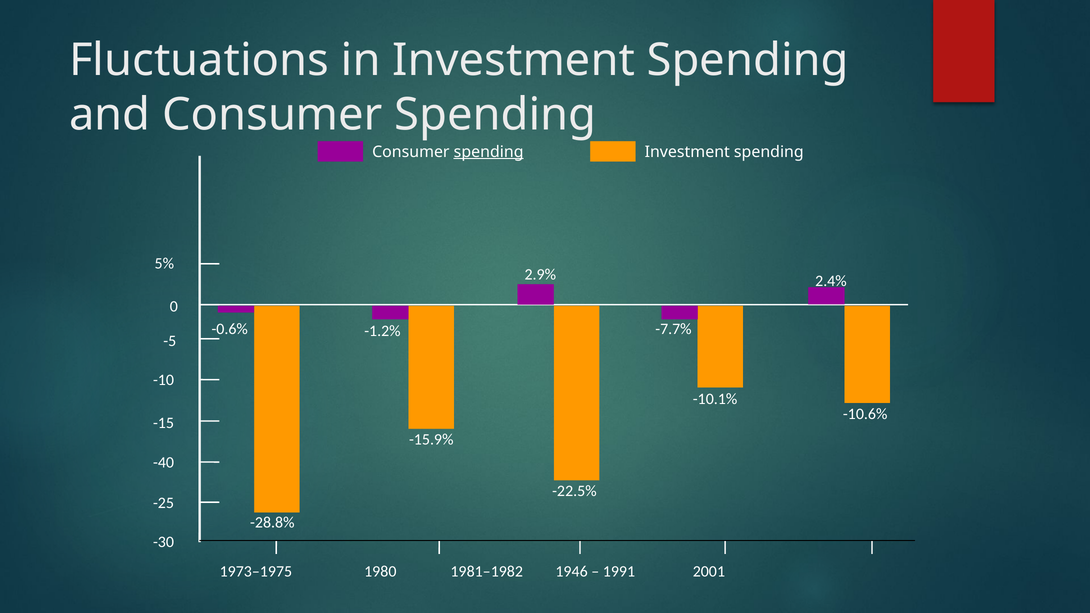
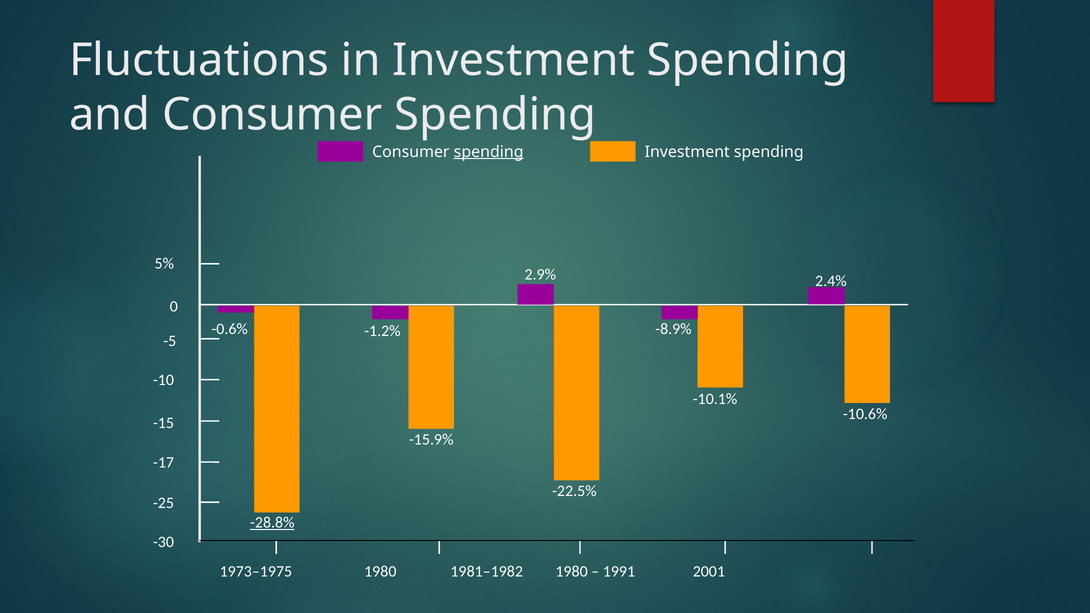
-7.7%: -7.7% -> -8.9% (673, 329)
-40: -40 -> -17 (164, 463)
-28.8% underline: none -> present (272, 523)
1981–1982 1946: 1946 -> 1980 (572, 572)
